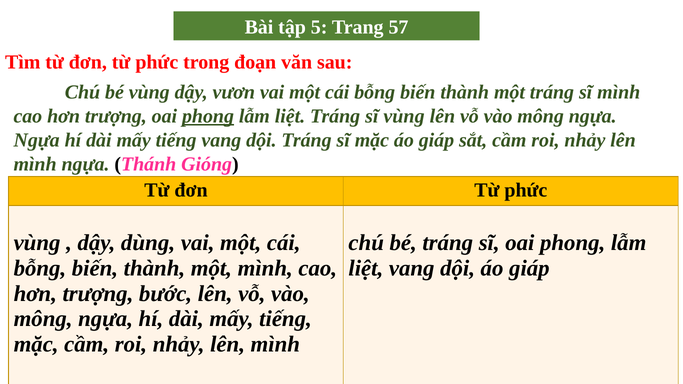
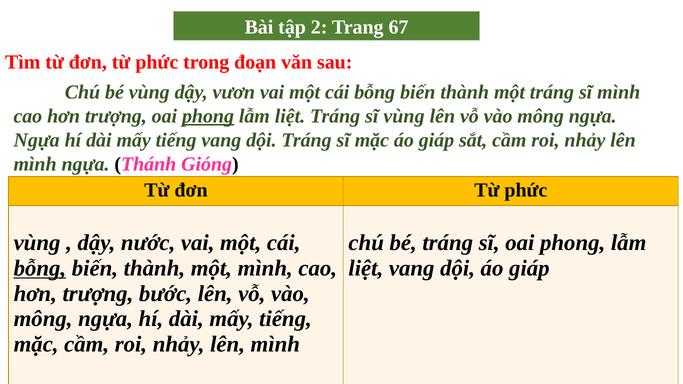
5: 5 -> 2 (319, 27)
57: 57 -> 67 (398, 27)
dùng: dùng -> nước (148, 243)
bỗng underline: none -> present (40, 268)
